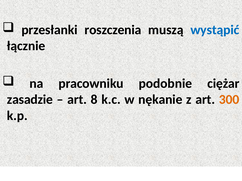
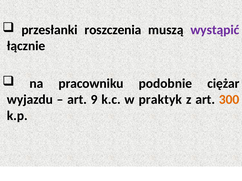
wystąpić colour: blue -> purple (215, 30)
zasadzie: zasadzie -> wyjazdu (30, 100)
8: 8 -> 9 (94, 100)
nękanie: nękanie -> praktyk (160, 100)
